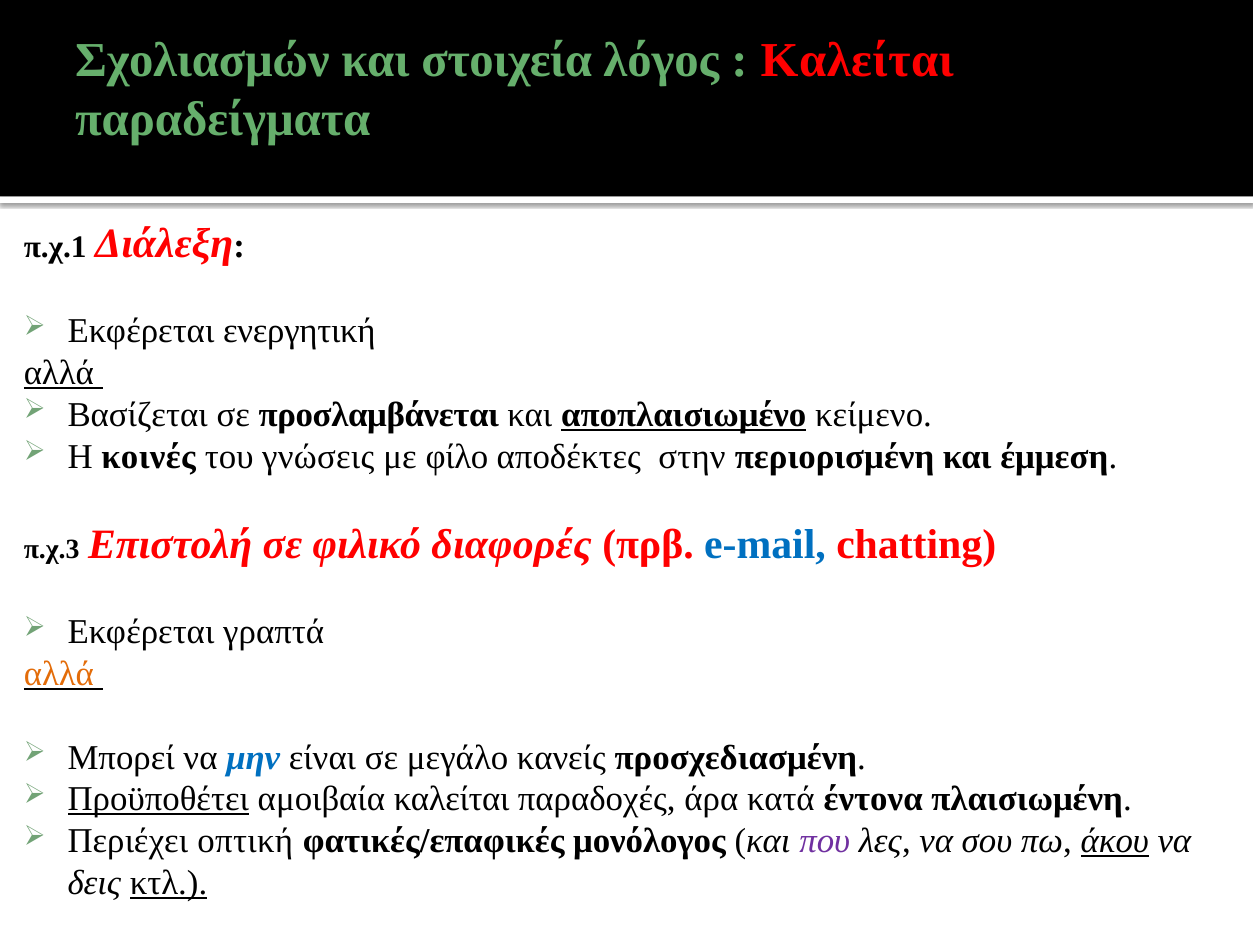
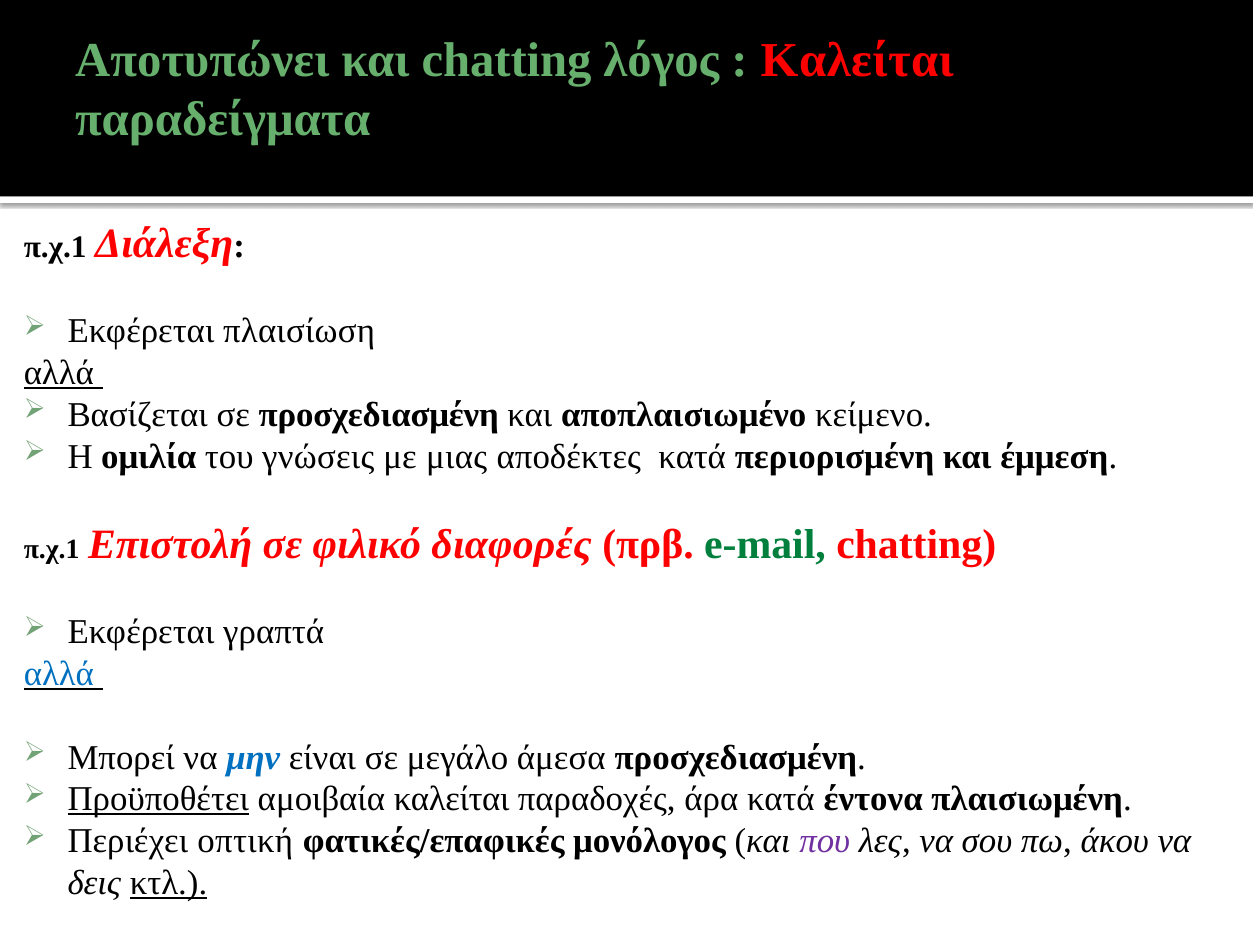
Σχολιασμών: Σχολιασμών -> Αποτυπώνει (202, 60)
και στοιχεία: στοιχεία -> chatting (507, 60)
ενεργητική: ενεργητική -> πλαισίωση (299, 331)
σε προσλαμβάνεται: προσλαμβάνεται -> προσχεδιασμένη (379, 415)
αποπλαισιωμένο underline: present -> none (684, 415)
κοινές: κοινές -> ομιλία (149, 457)
φίλο: φίλο -> μιας (457, 457)
αποδέκτες στην: στην -> κατά (692, 457)
π.χ.3: π.χ.3 -> π.χ.1 (52, 549)
e-mail colour: blue -> green (765, 545)
αλλά colour: orange -> blue (59, 674)
κανείς: κανείς -> άμεσα (561, 757)
άκου underline: present -> none (1115, 841)
